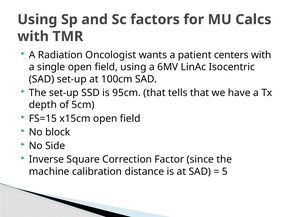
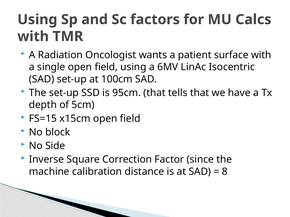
centers: centers -> surface (231, 55)
5: 5 -> 8 (225, 172)
